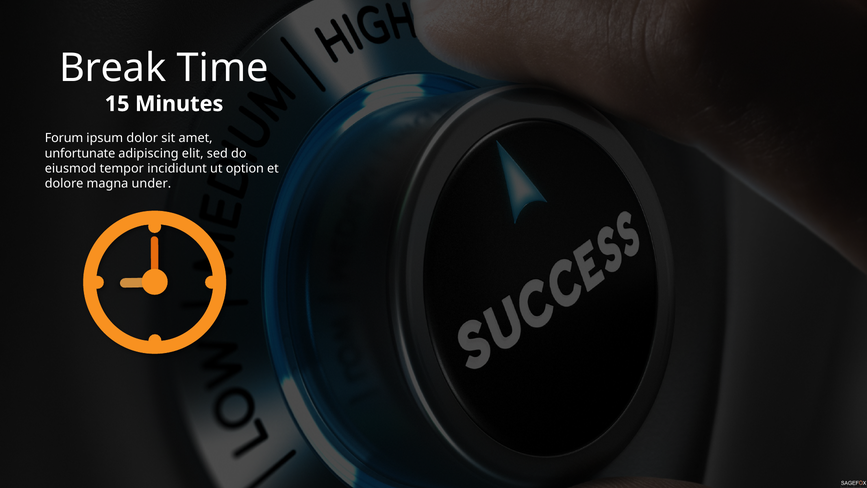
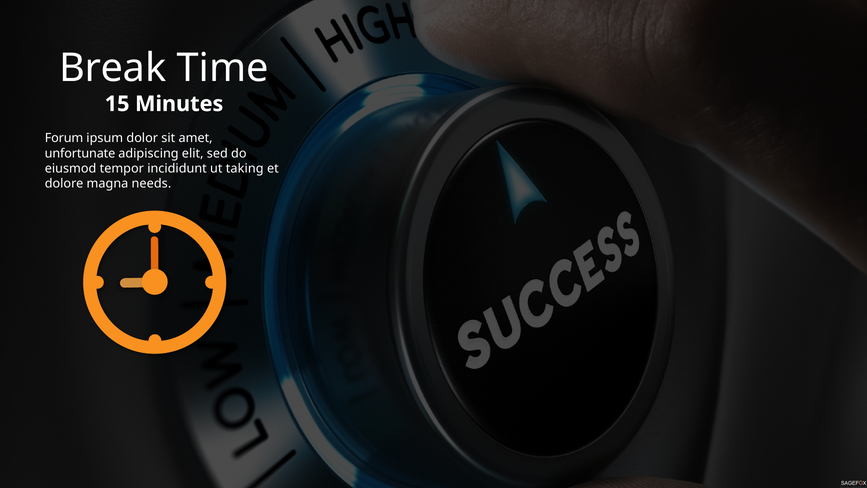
option: option -> taking (245, 168)
under: under -> needs (151, 184)
